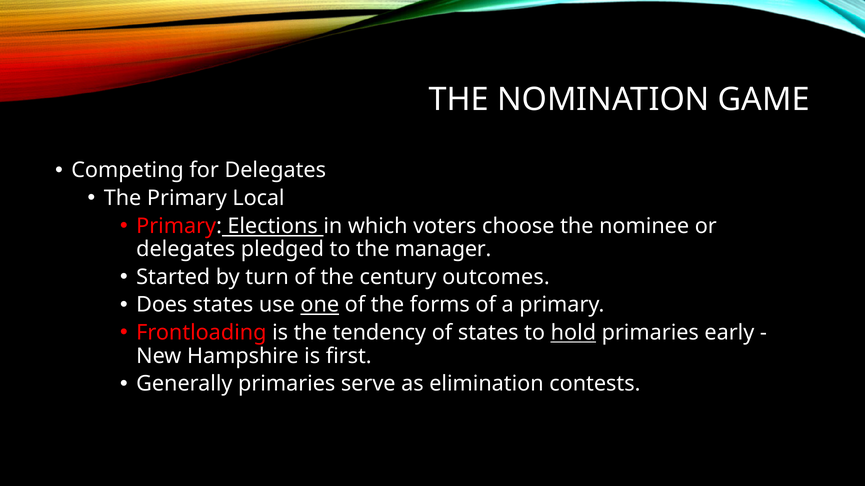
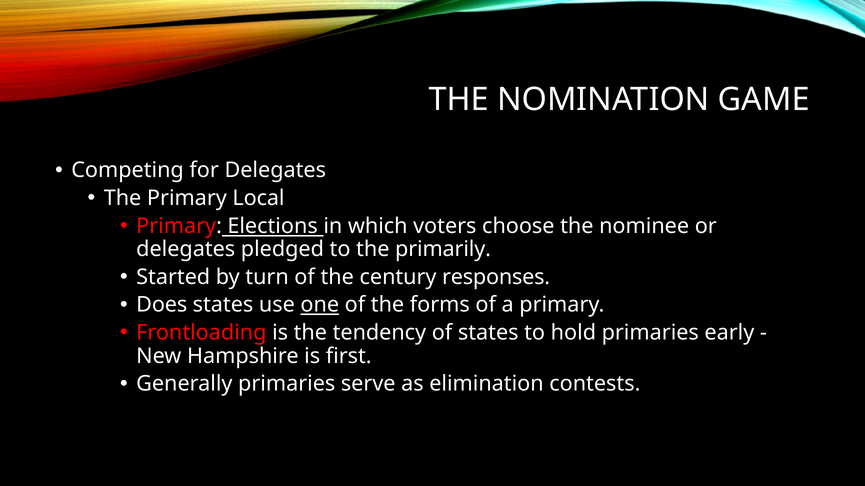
manager: manager -> primarily (443, 250)
outcomes: outcomes -> responses (496, 277)
hold underline: present -> none (573, 333)
